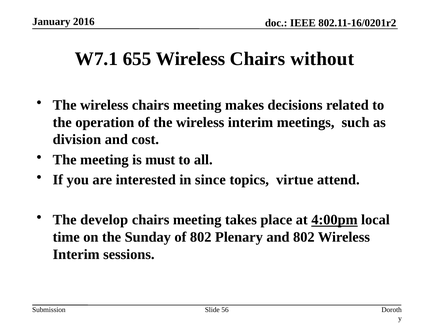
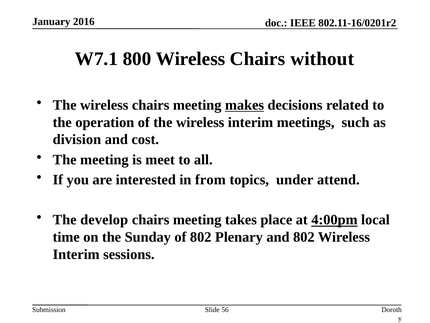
655: 655 -> 800 (137, 59)
makes underline: none -> present (245, 105)
must: must -> meet (160, 159)
since: since -> from (210, 179)
virtue: virtue -> under (295, 179)
